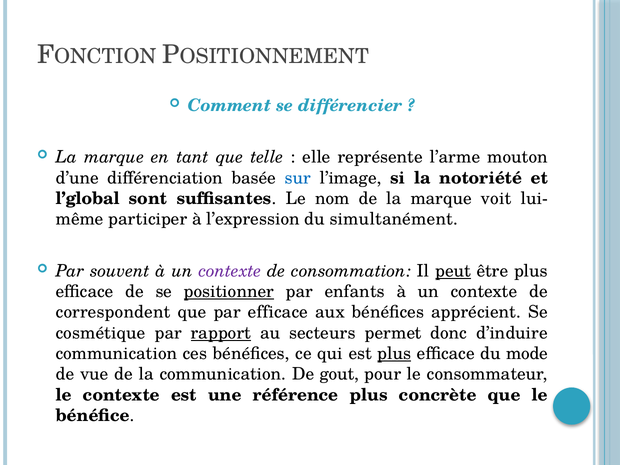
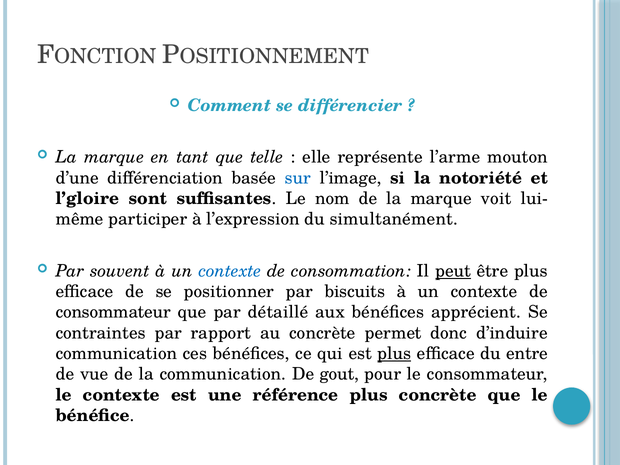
l’global: l’global -> l’gloire (88, 199)
contexte colour: purple -> blue (230, 271)
positionner underline: present -> none (229, 292)
enfants: enfants -> biscuits (355, 292)
correspondent: correspondent -> consommateur (113, 312)
par efficace: efficace -> détaillé (278, 312)
cosmétique: cosmétique -> contraintes (101, 333)
rapport underline: present -> none (221, 333)
au secteurs: secteurs -> concrète (322, 333)
mode: mode -> entre (527, 354)
